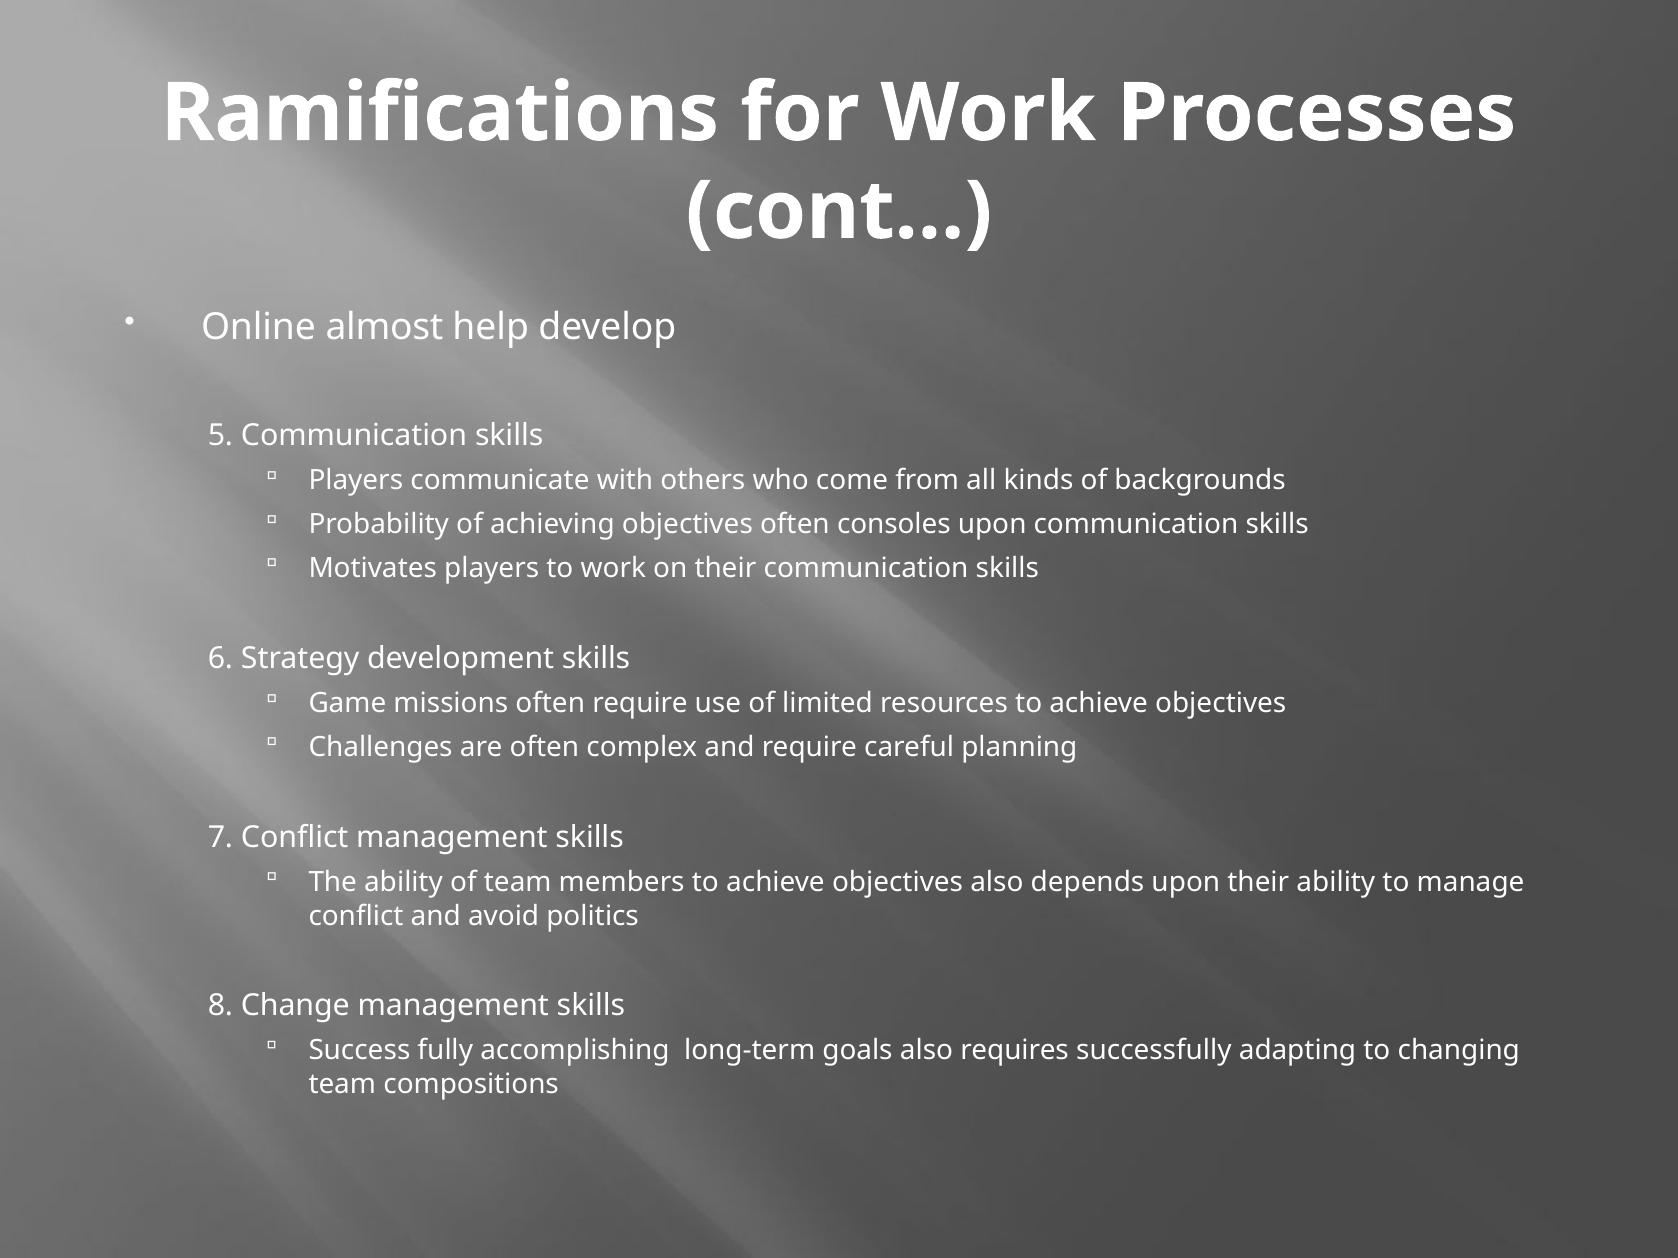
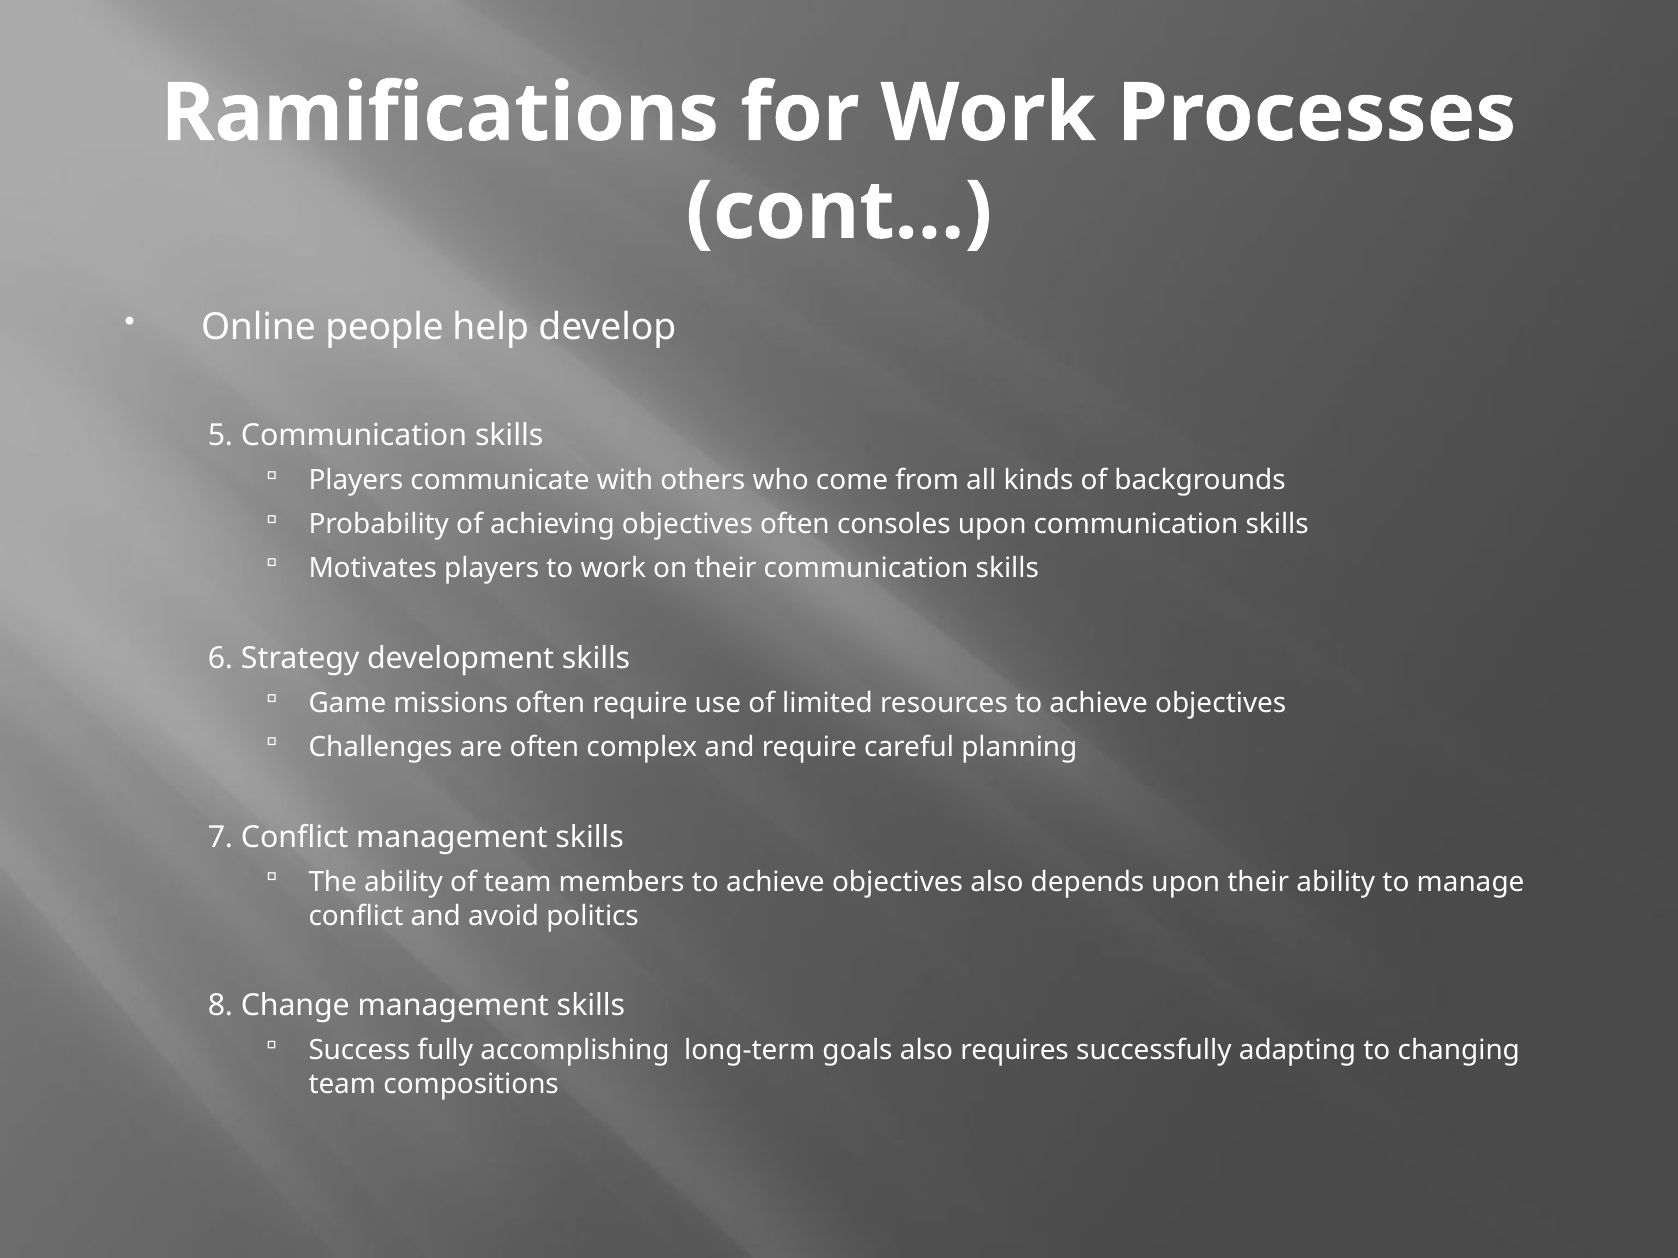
almost: almost -> people (384, 327)
